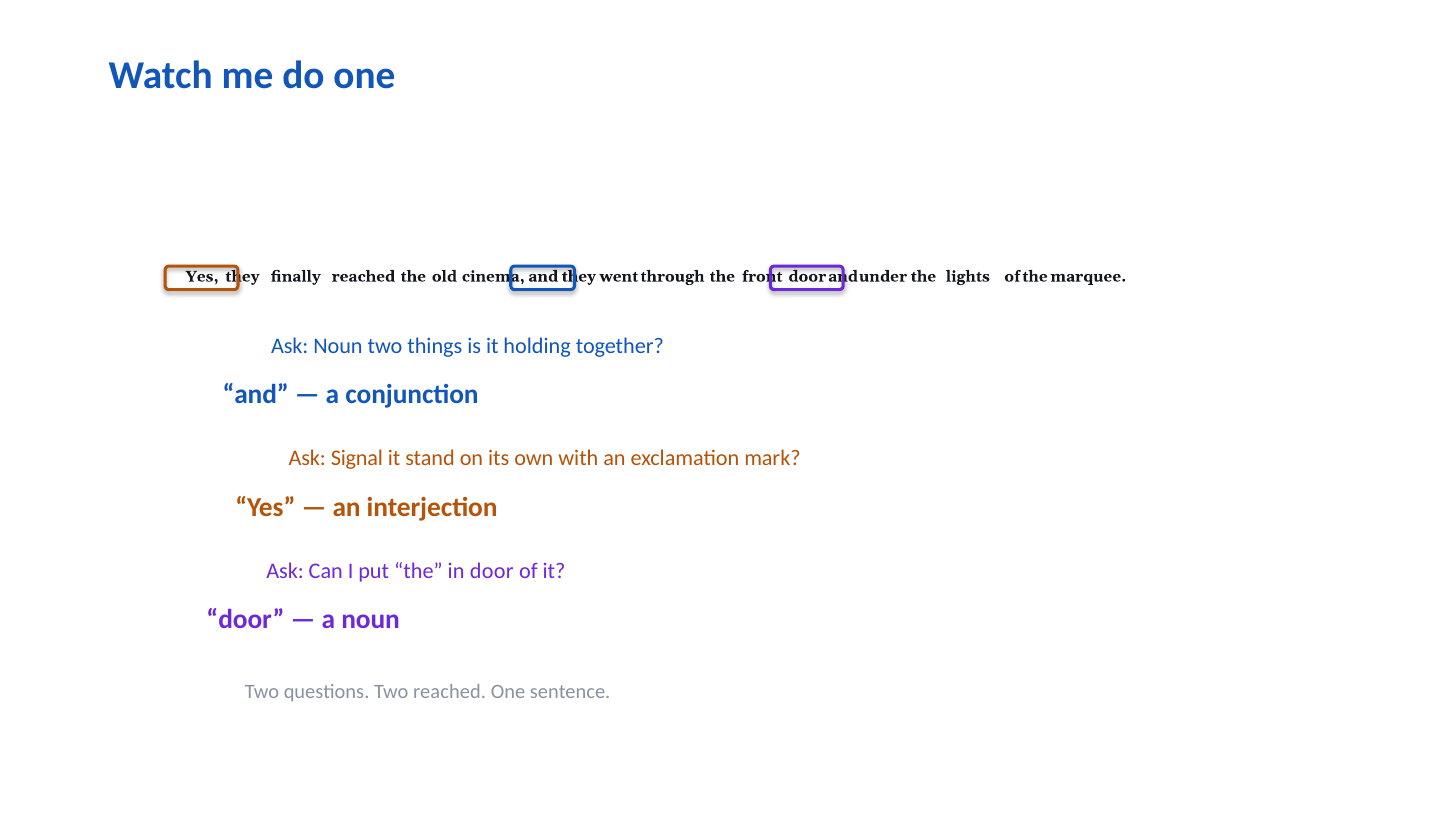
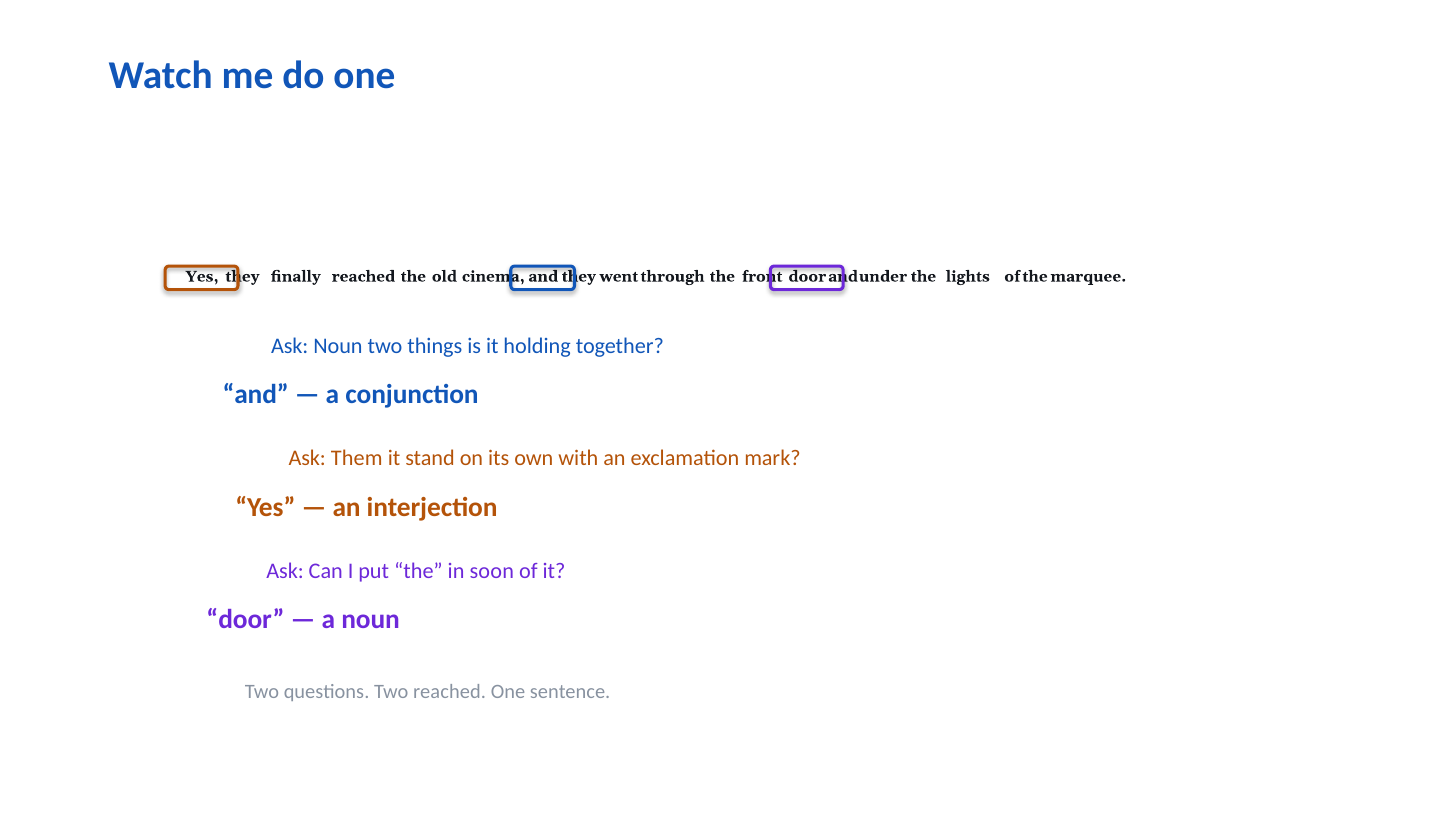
Signal: Signal -> Them (357, 458)
in door: door -> soon (492, 571)
